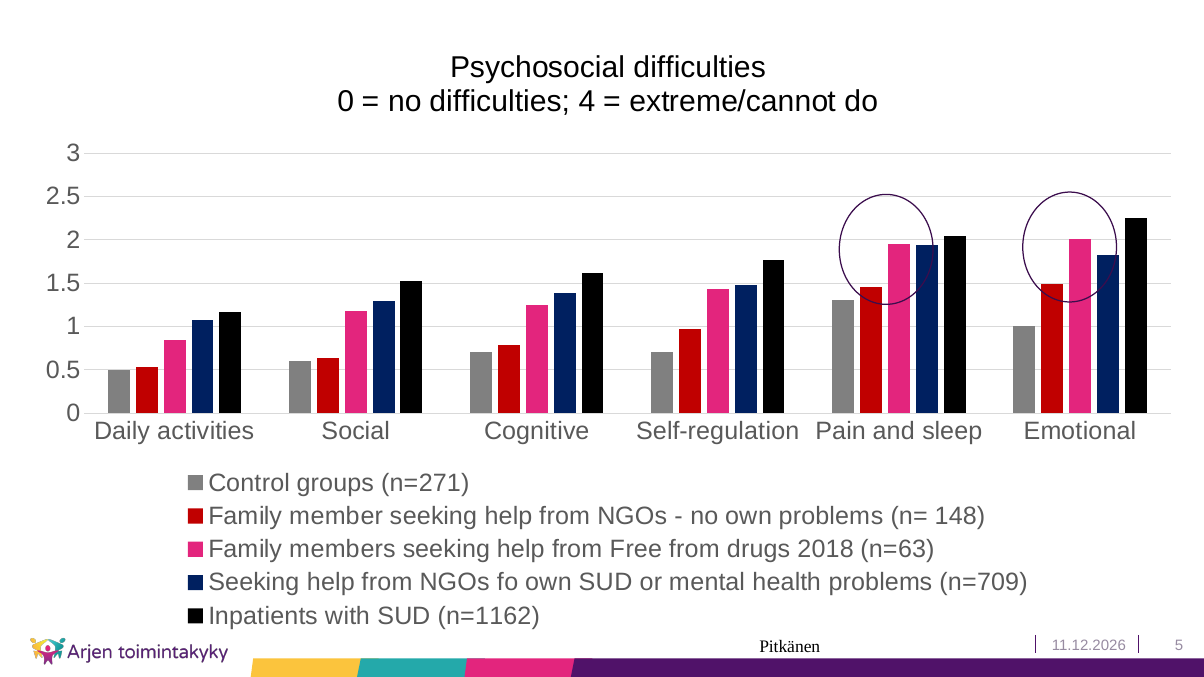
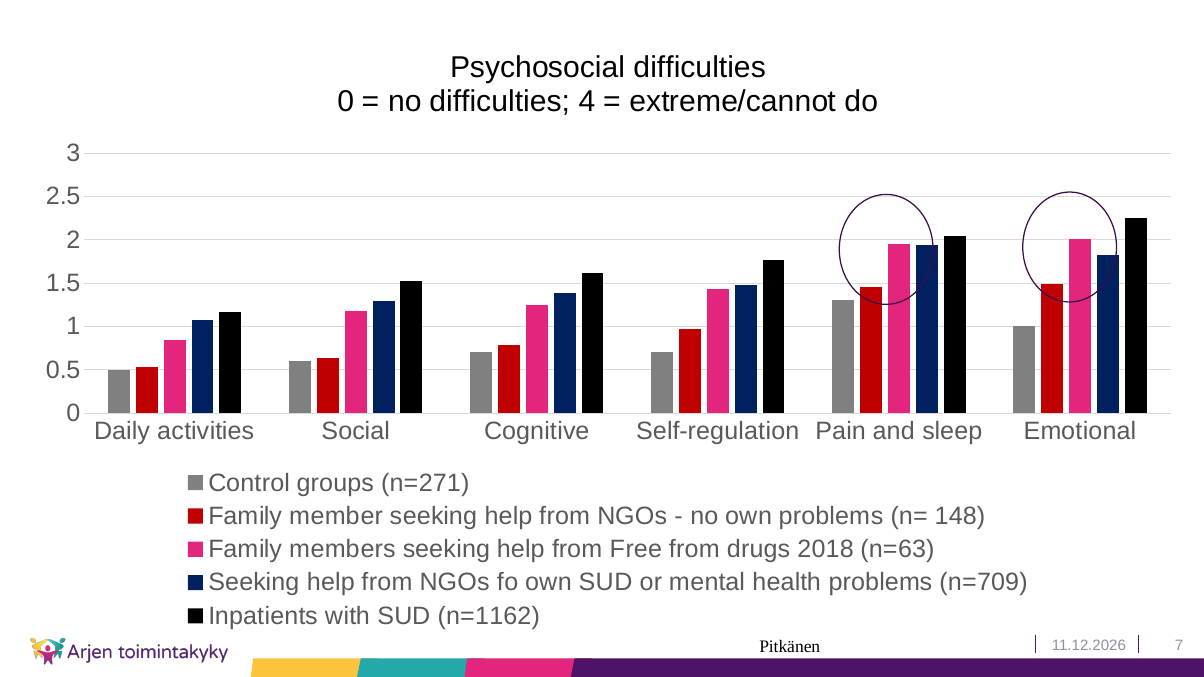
5: 5 -> 7 (1179, 645)
